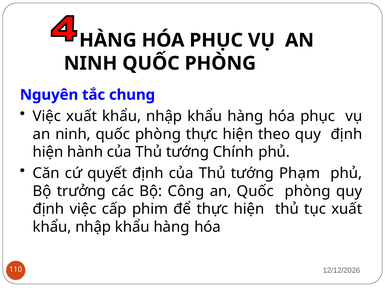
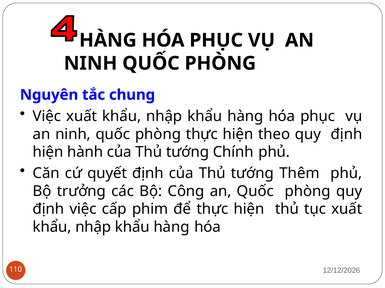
Phạm: Phạm -> Thêm (300, 174)
